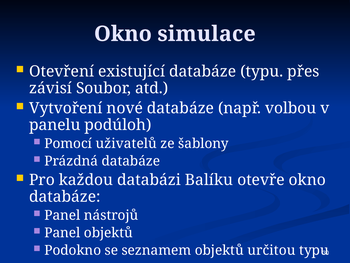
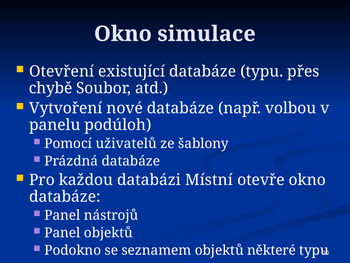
závisí: závisí -> chybě (51, 88)
Balíku: Balíku -> Místní (209, 180)
určitou: určitou -> některé (272, 250)
